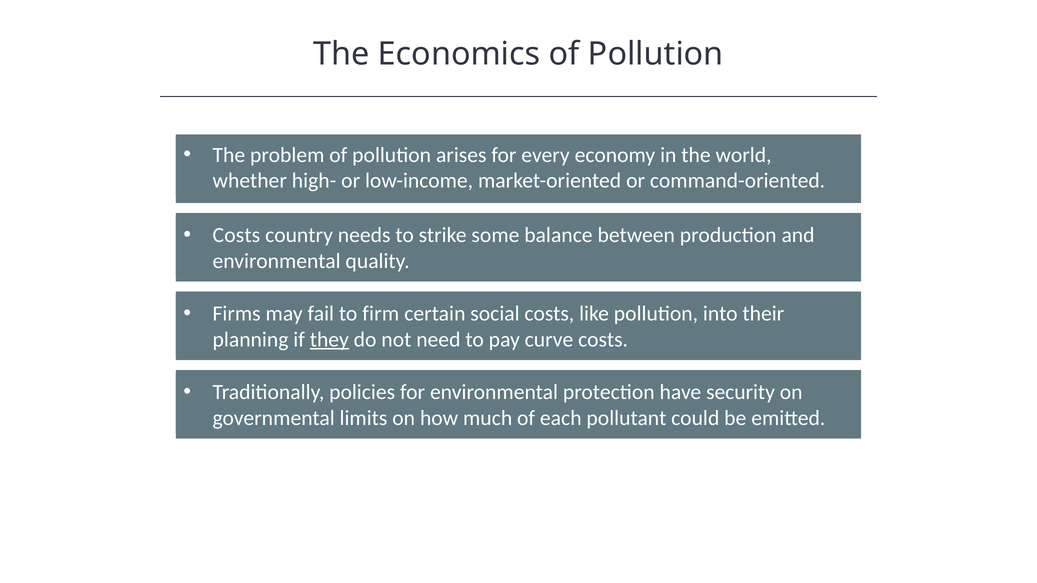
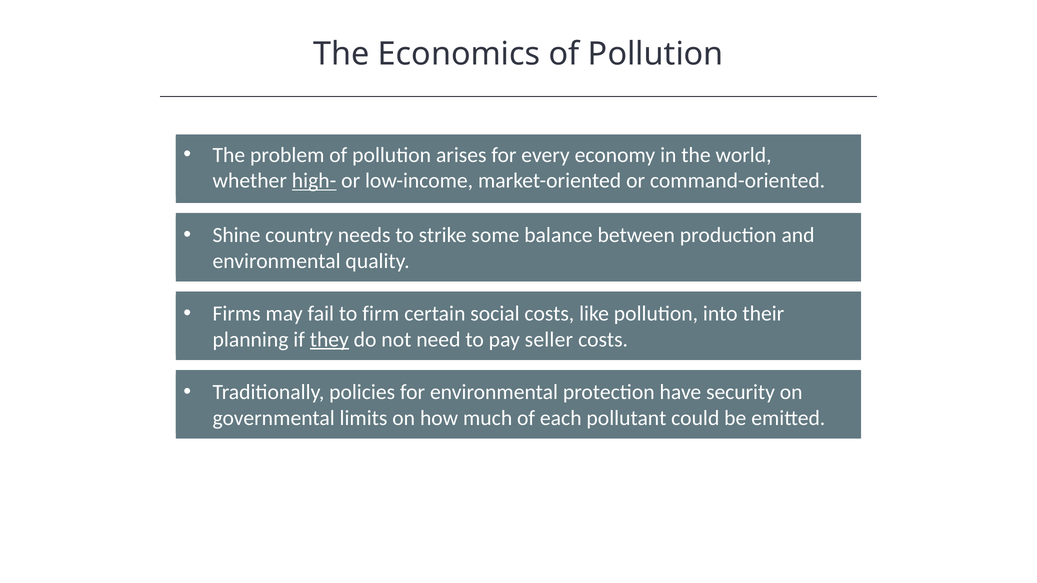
high- underline: none -> present (314, 181)
Costs: Costs -> Shine (237, 235)
curve: curve -> seller (549, 340)
